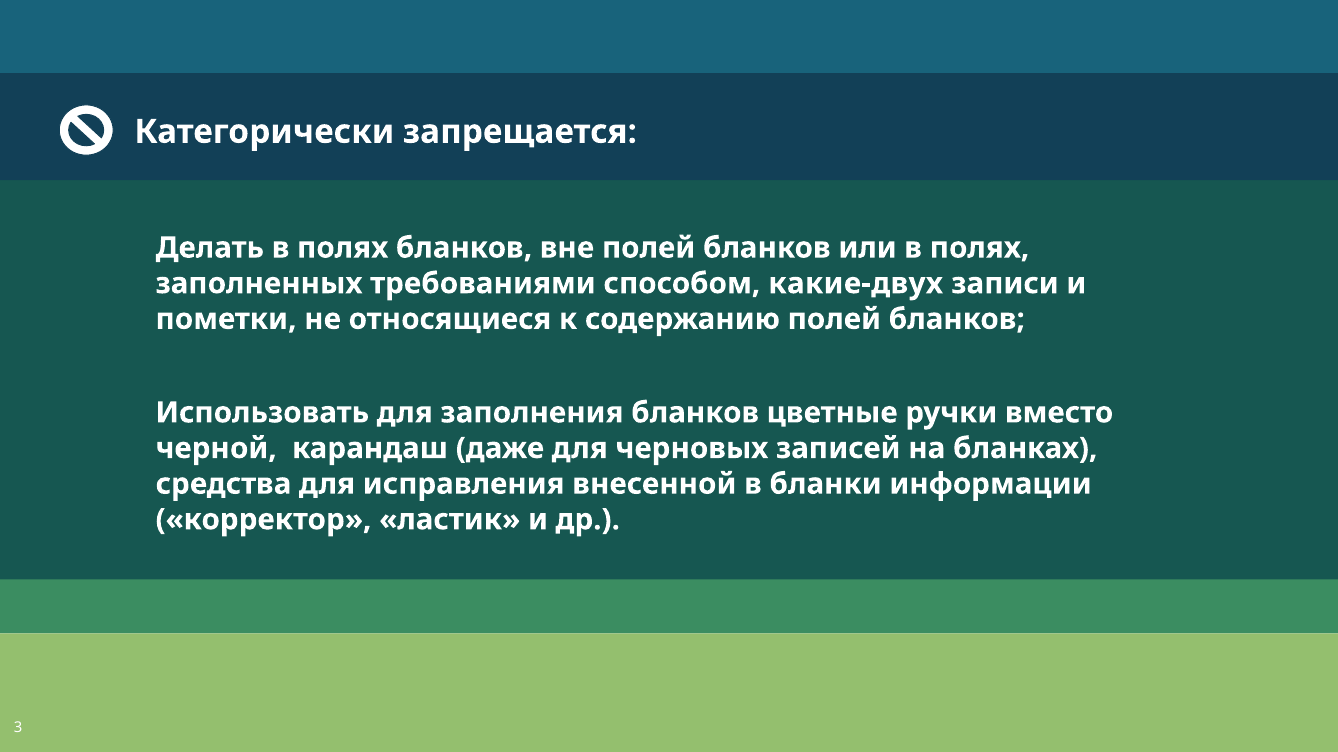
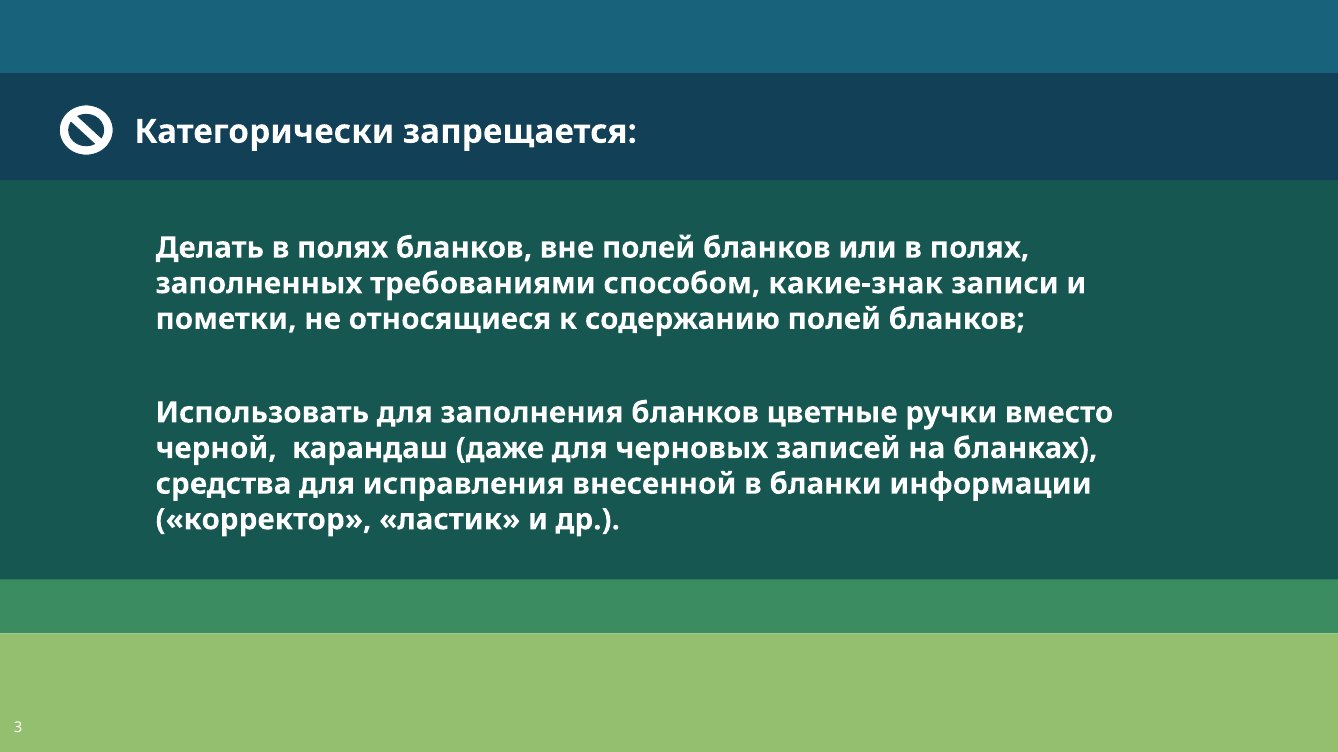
какие-двух: какие-двух -> какие-знак (856, 284)
